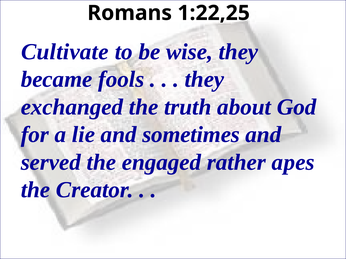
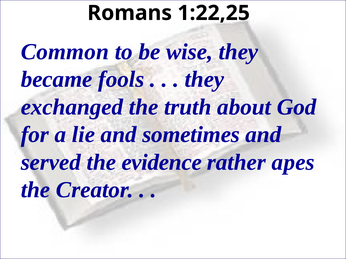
Cultivate: Cultivate -> Common (65, 52)
engaged: engaged -> evidence (162, 163)
